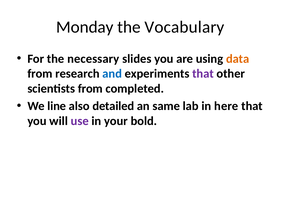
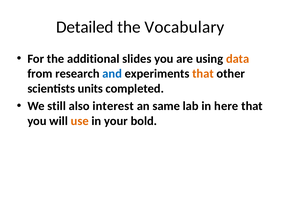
Monday: Monday -> Detailed (85, 27)
necessary: necessary -> additional (93, 59)
that colour: purple -> orange (203, 74)
scientists from: from -> units (90, 89)
line: line -> still (57, 106)
detailed: detailed -> interest (113, 106)
use colour: purple -> orange (80, 121)
